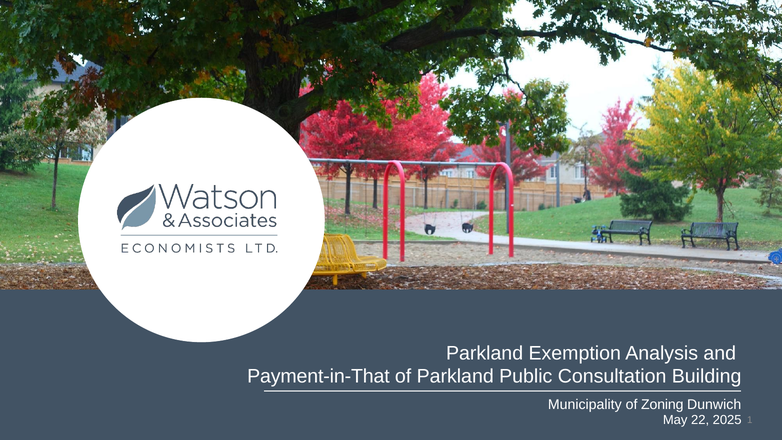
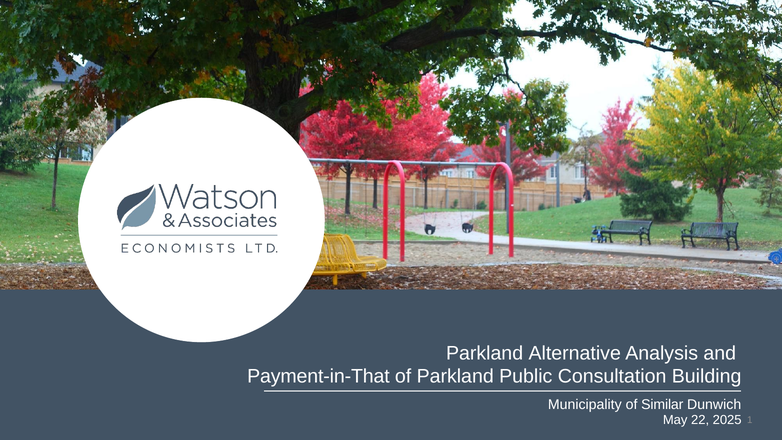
Exemption: Exemption -> Alternative (575, 353)
Zoning: Zoning -> Similar (662, 405)
